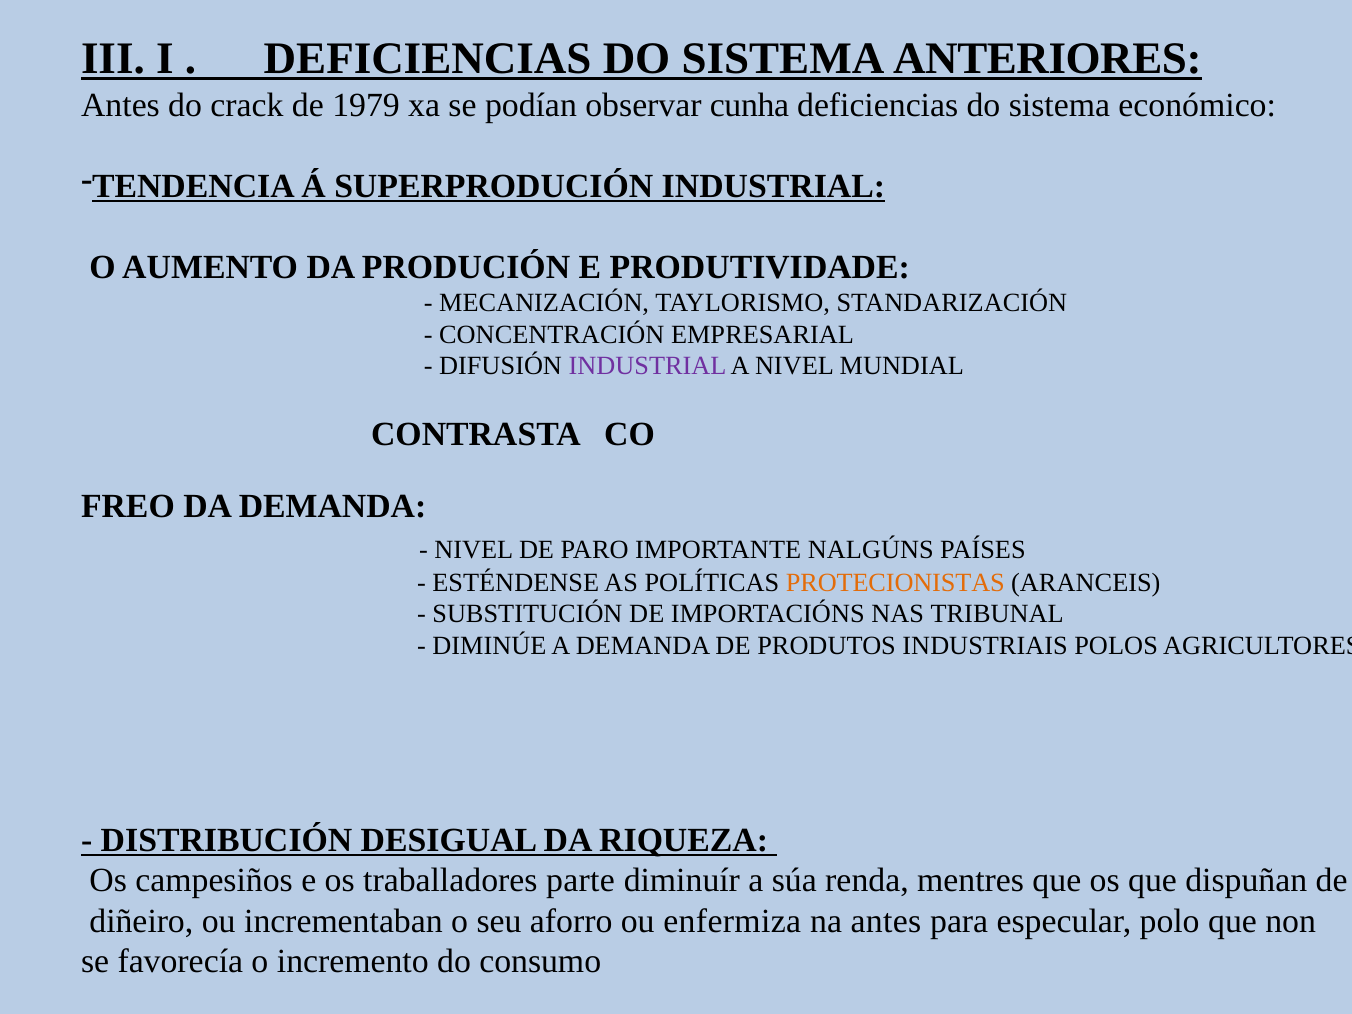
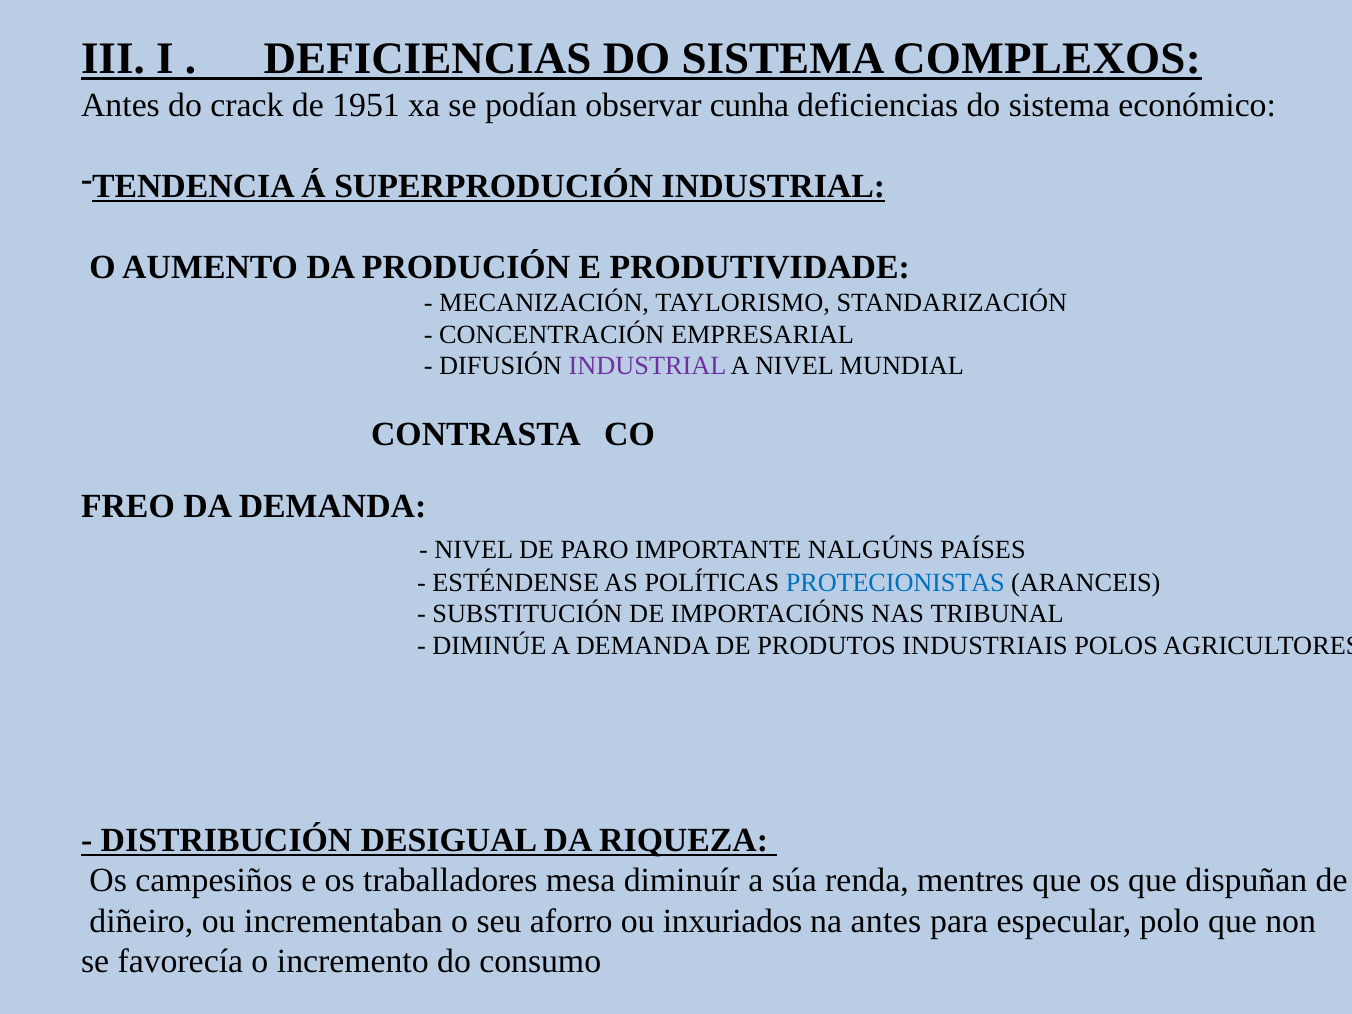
ANTERIORES: ANTERIORES -> COMPLEXOS (1047, 59)
1979: 1979 -> 1951 (366, 105)
PROTECIONISTAS colour: orange -> blue (895, 583)
parte: parte -> mesa (581, 881)
enfermiza: enfermiza -> inxuriados (733, 921)
